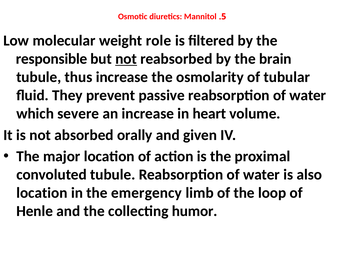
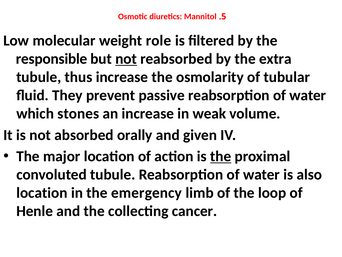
brain: brain -> extra (275, 59)
severe: severe -> stones (78, 113)
heart: heart -> weak (209, 113)
the underline: none -> present (221, 156)
humor: humor -> cancer (195, 211)
